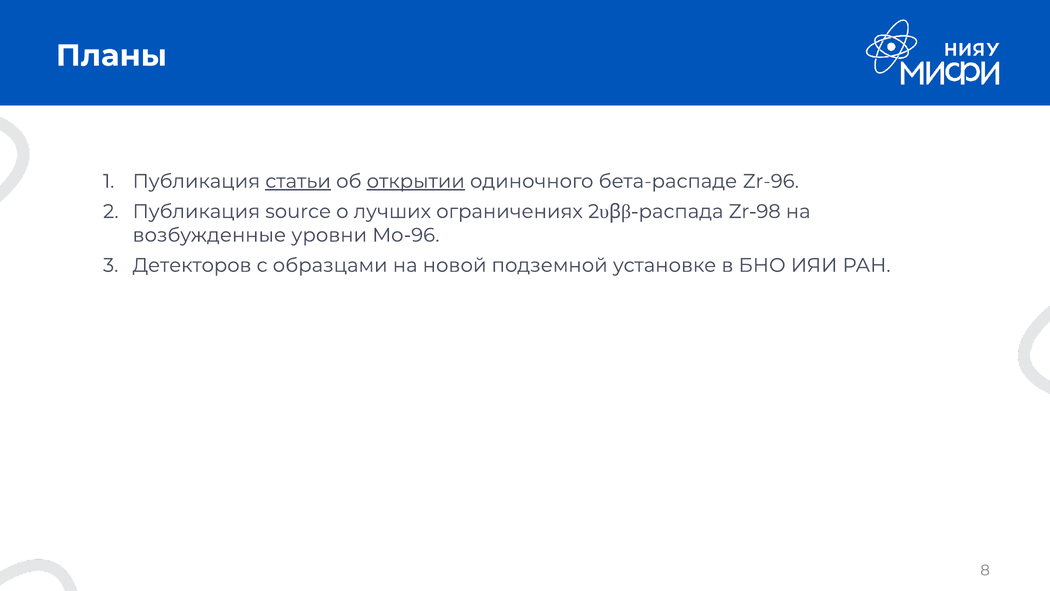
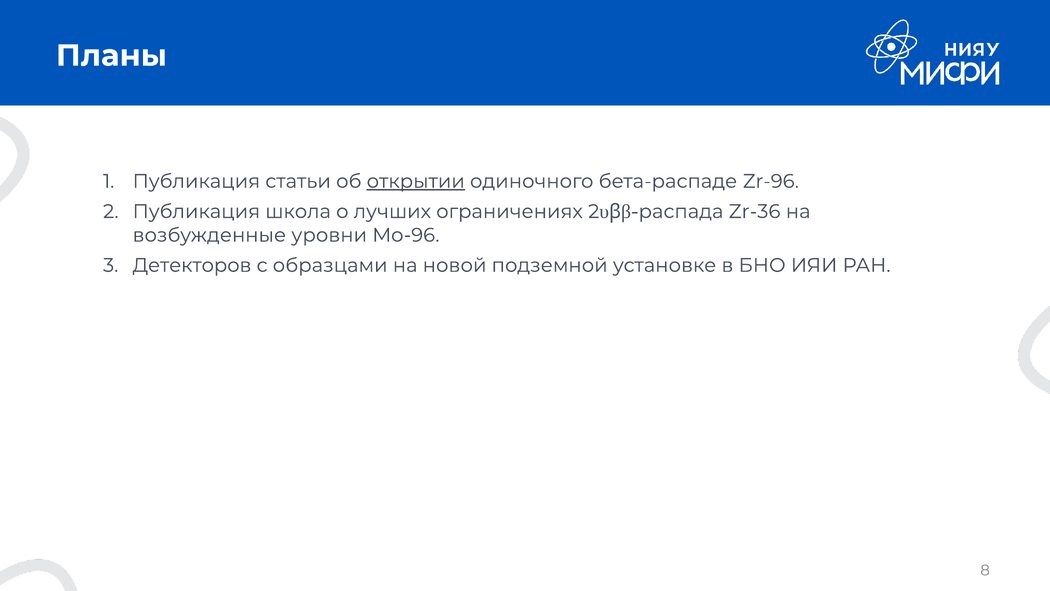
статьи underline: present -> none (298, 181)
source: source -> школа (298, 211)
Zr-98: Zr-98 -> Zr-36 (755, 211)
